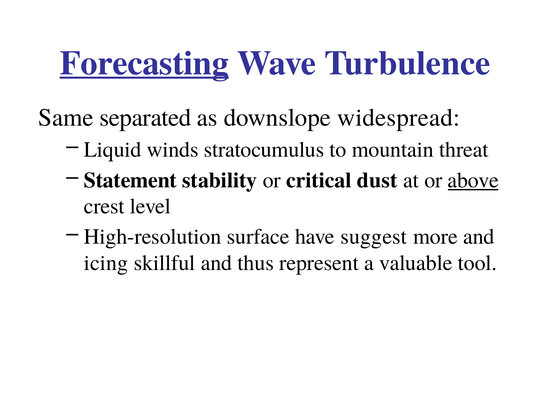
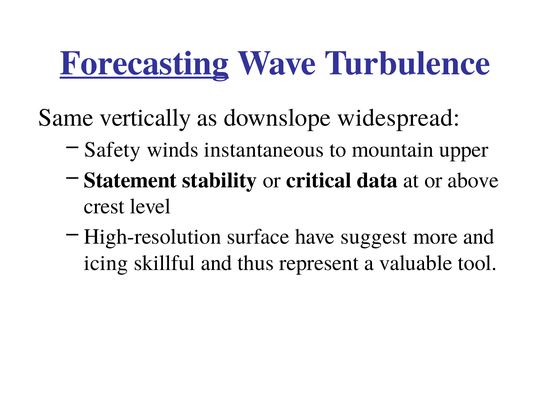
separated: separated -> vertically (145, 117)
Liquid: Liquid -> Safety (112, 150)
stratocumulus: stratocumulus -> instantaneous (264, 150)
threat: threat -> upper (464, 150)
dust: dust -> data (377, 180)
above underline: present -> none (473, 180)
